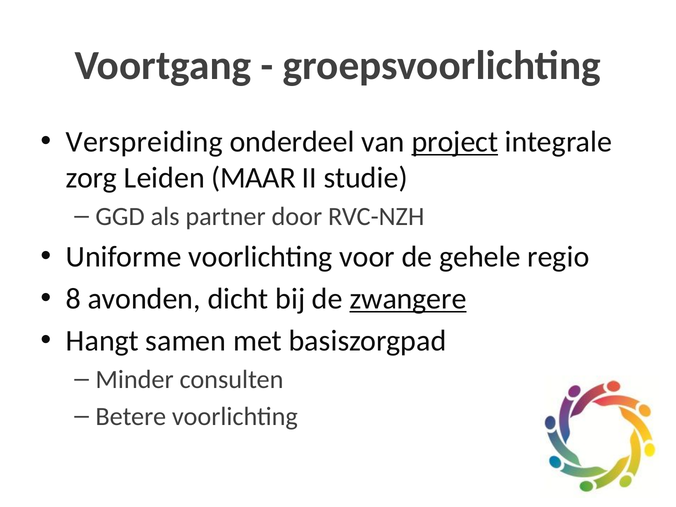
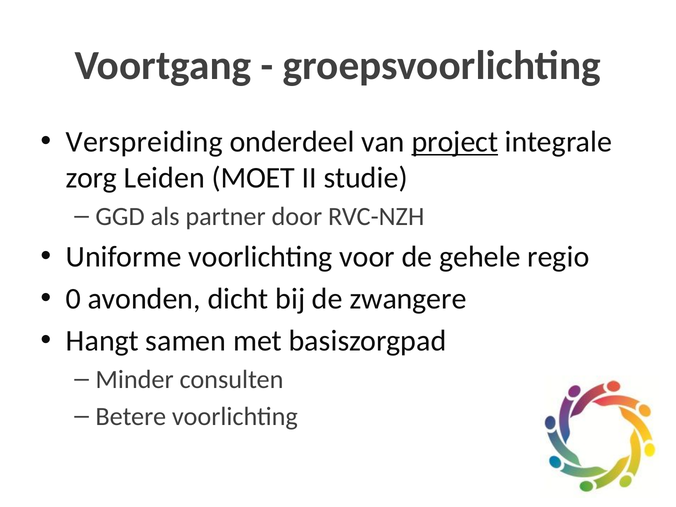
MAAR: MAAR -> MOET (253, 178)
8: 8 -> 0 (74, 299)
zwangere underline: present -> none (408, 299)
